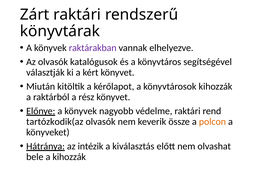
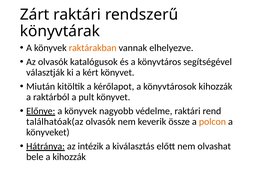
raktárakban colour: purple -> orange (93, 48)
rész: rész -> pult (86, 97)
tartózkodik(az: tartózkodik(az -> találhatóak(az (55, 122)
